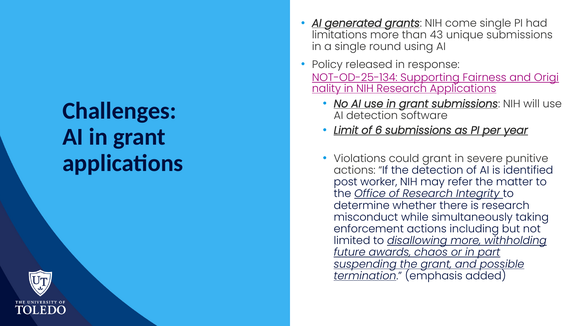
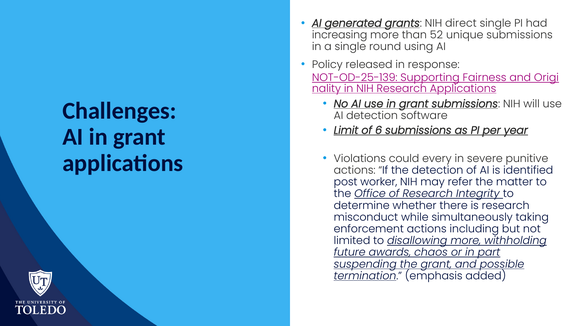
come: come -> direct (461, 23)
limitations: limitations -> increasing (340, 35)
43: 43 -> 52 (436, 35)
NOT-OD-25-134: NOT-OD-25-134 -> NOT-OD-25-139 (355, 78)
could grant: grant -> every (437, 159)
